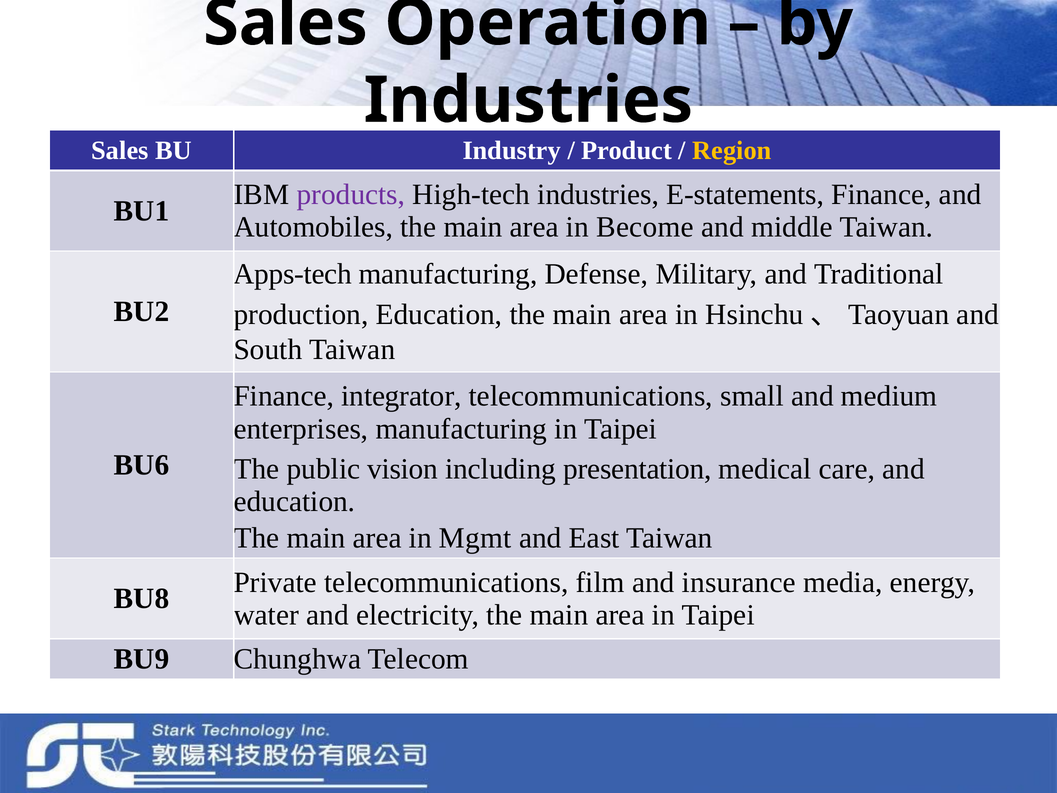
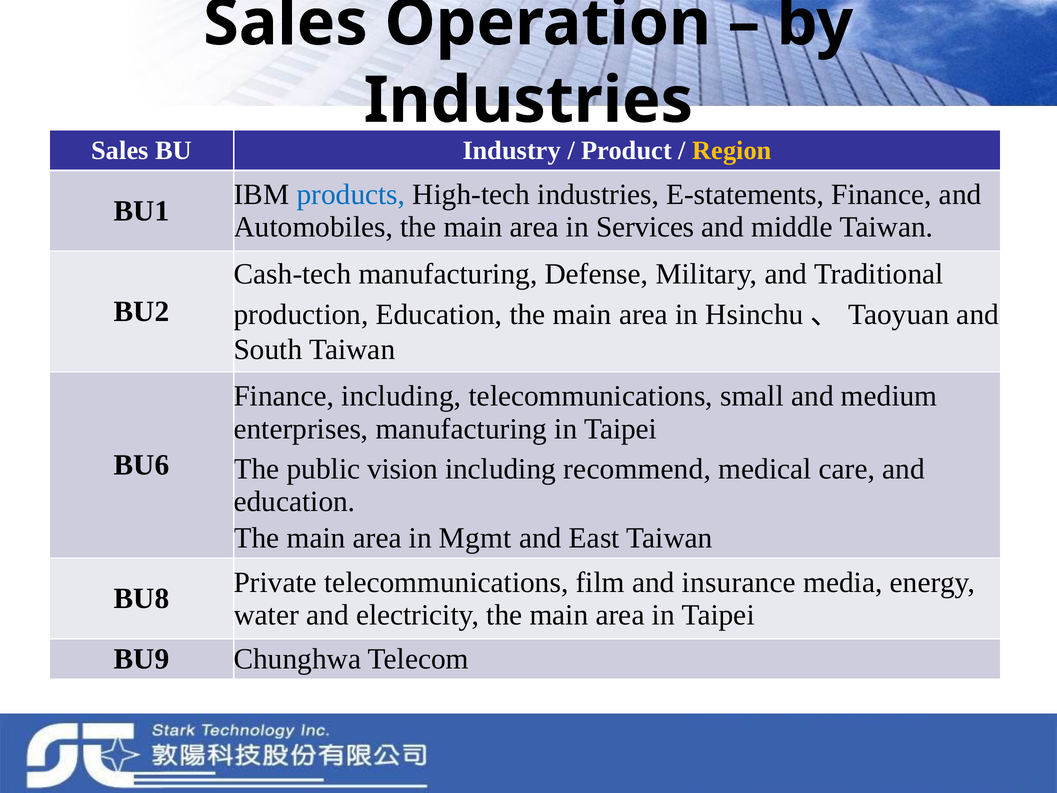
products colour: purple -> blue (351, 195)
Become: Become -> Services (645, 227)
Apps-tech: Apps-tech -> Cash-tech (292, 274)
Finance integrator: integrator -> including (401, 396)
presentation: presentation -> recommend (637, 469)
